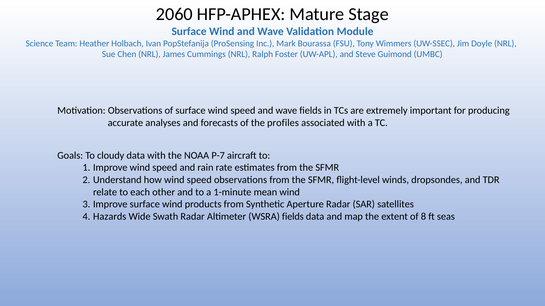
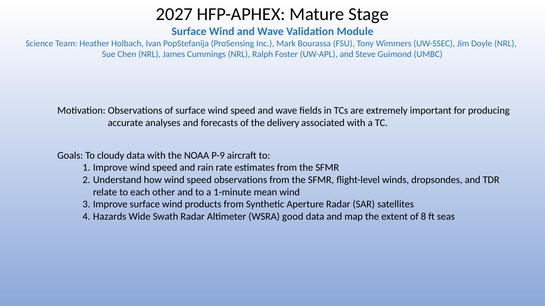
2060: 2060 -> 2027 (174, 14)
profiles: profiles -> delivery (283, 123)
P-7: P-7 -> P-9 (218, 156)
WSRA fields: fields -> good (293, 217)
